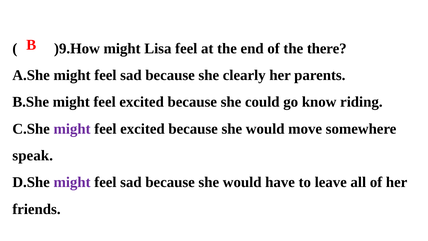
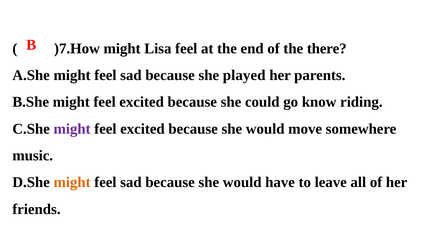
)9.How: )9.How -> )7.How (77, 48)
clearly: clearly -> played (244, 75)
speak: speak -> music (33, 155)
might colour: purple -> orange (72, 182)
